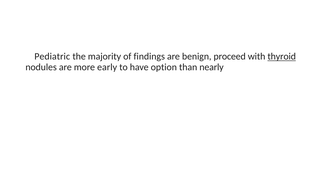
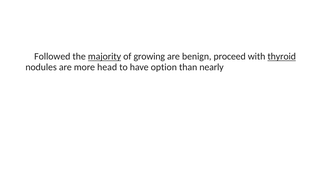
Pediatric: Pediatric -> Followed (52, 56)
majority underline: none -> present (104, 56)
findings: findings -> growing (149, 56)
early: early -> head (107, 67)
